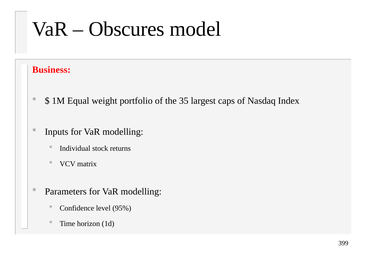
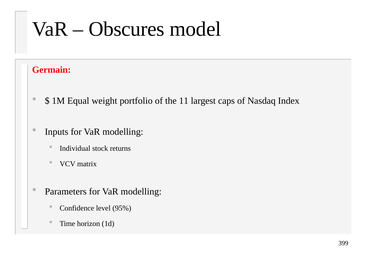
Business: Business -> Germain (51, 70)
35: 35 -> 11 (184, 101)
